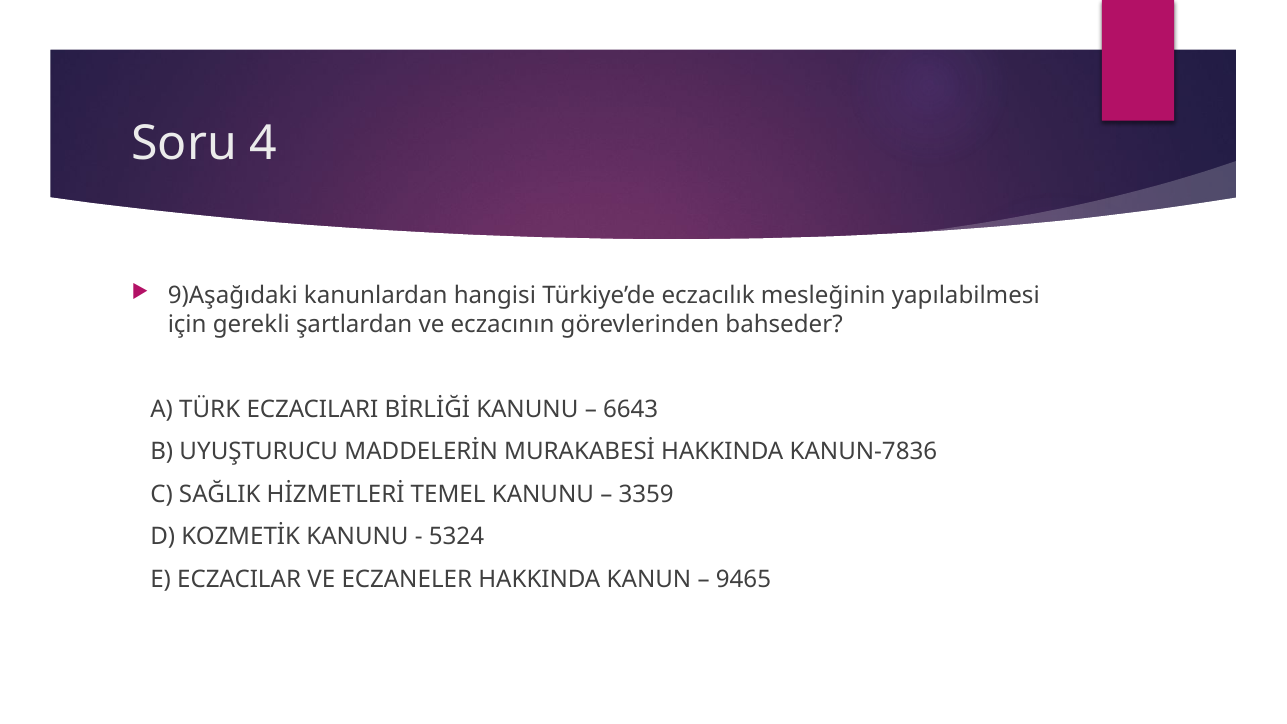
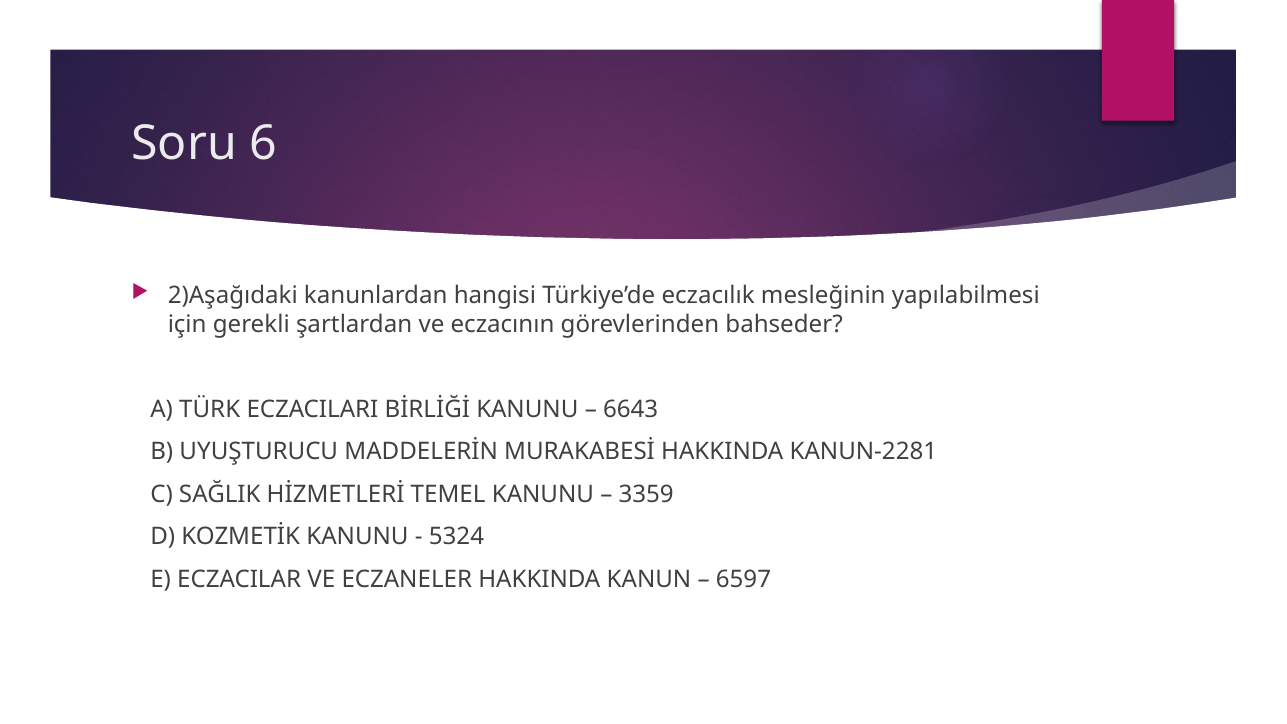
4: 4 -> 6 (263, 143)
9)Aşağıdaki: 9)Aşağıdaki -> 2)Aşağıdaki (233, 296)
KANUN-7836: KANUN-7836 -> KANUN-2281 (863, 452)
9465: 9465 -> 6597 (743, 579)
